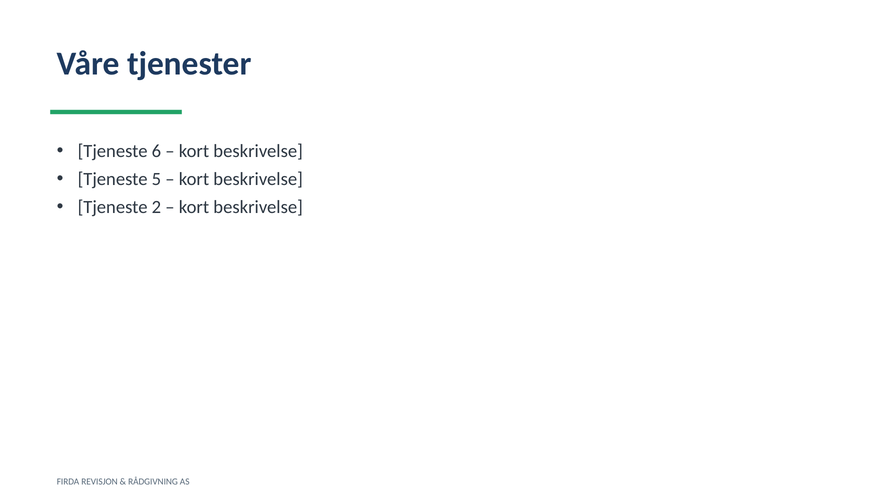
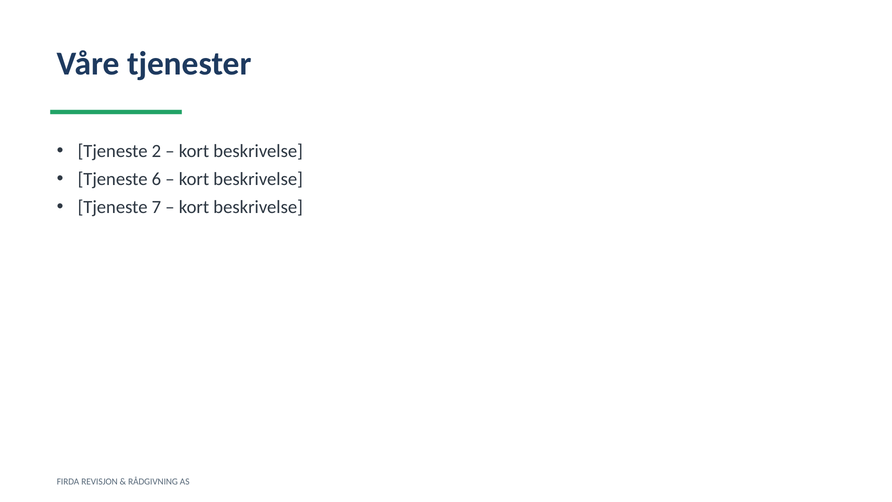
6: 6 -> 2 (156, 151)
5: 5 -> 6 (156, 179)
2: 2 -> 7 (156, 207)
